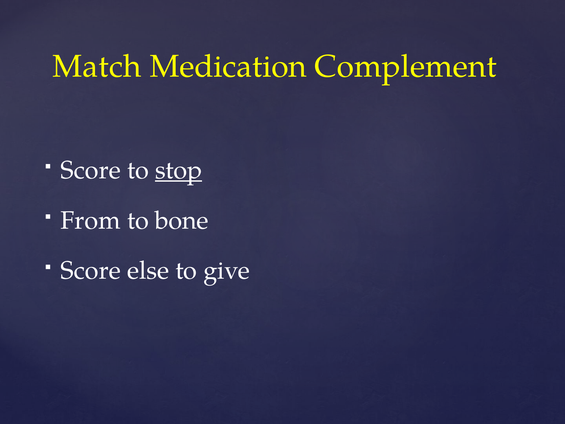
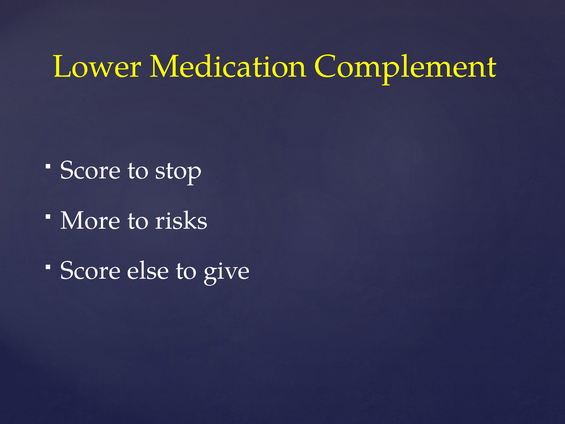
Match: Match -> Lower (97, 66)
stop underline: present -> none (179, 170)
From: From -> More (90, 220)
bone: bone -> risks (181, 220)
